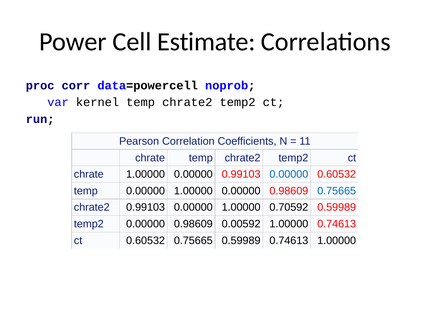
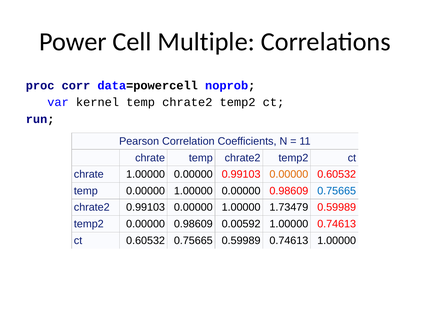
Estimate: Estimate -> Multiple (206, 42)
0.00000 colour: blue -> orange (289, 174)
0.70592: 0.70592 -> 1.73479 (289, 207)
